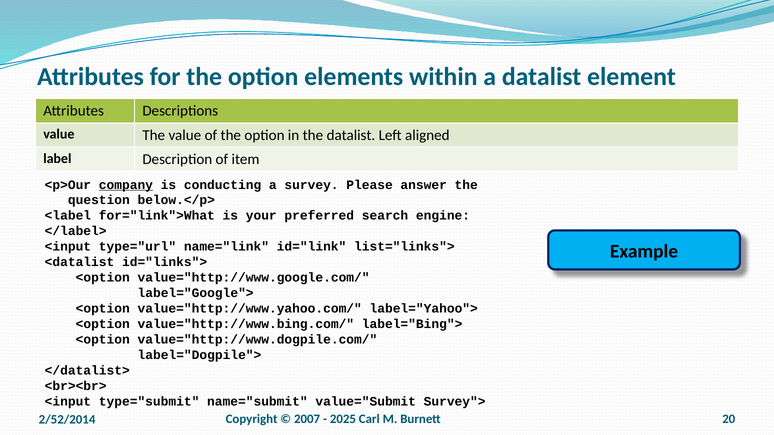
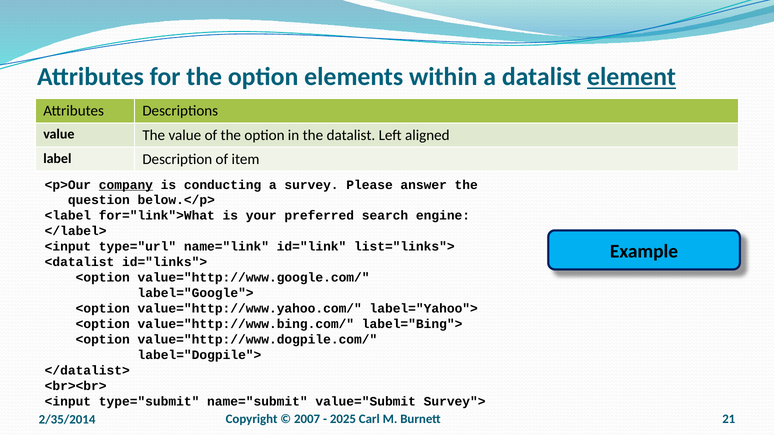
element underline: none -> present (631, 77)
20: 20 -> 21 (729, 420)
2/52/2014: 2/52/2014 -> 2/35/2014 (67, 420)
